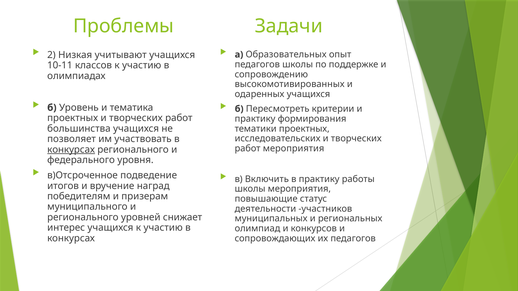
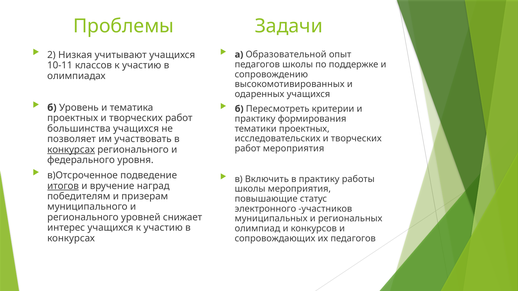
Образовательных: Образовательных -> Образовательной (286, 55)
итогов underline: none -> present (63, 186)
деятельности: деятельности -> электронного (265, 209)
